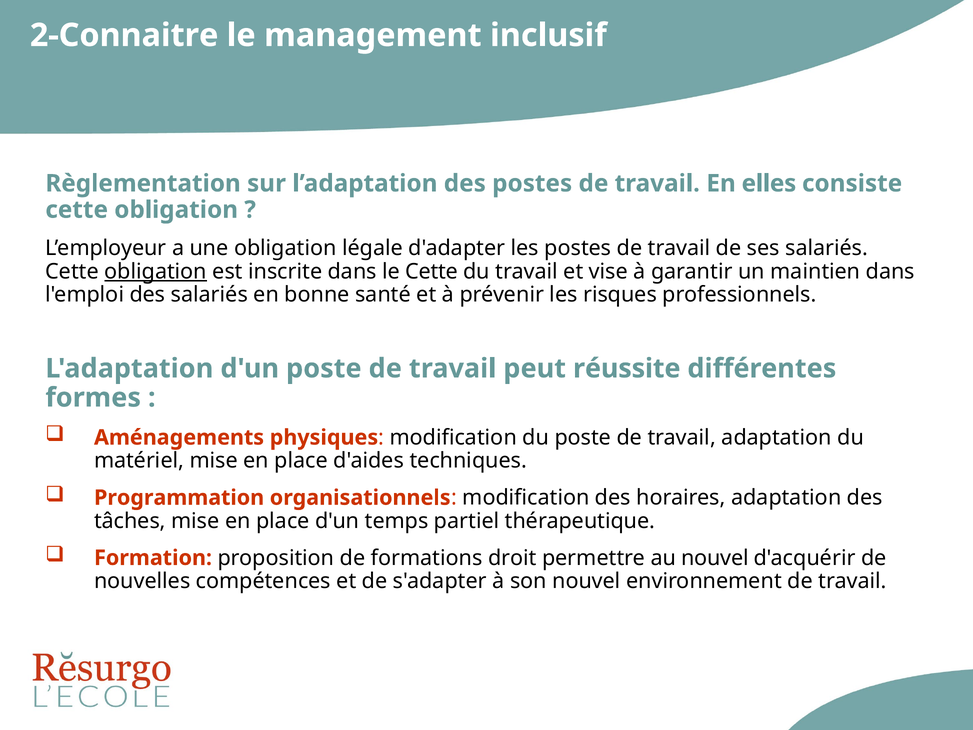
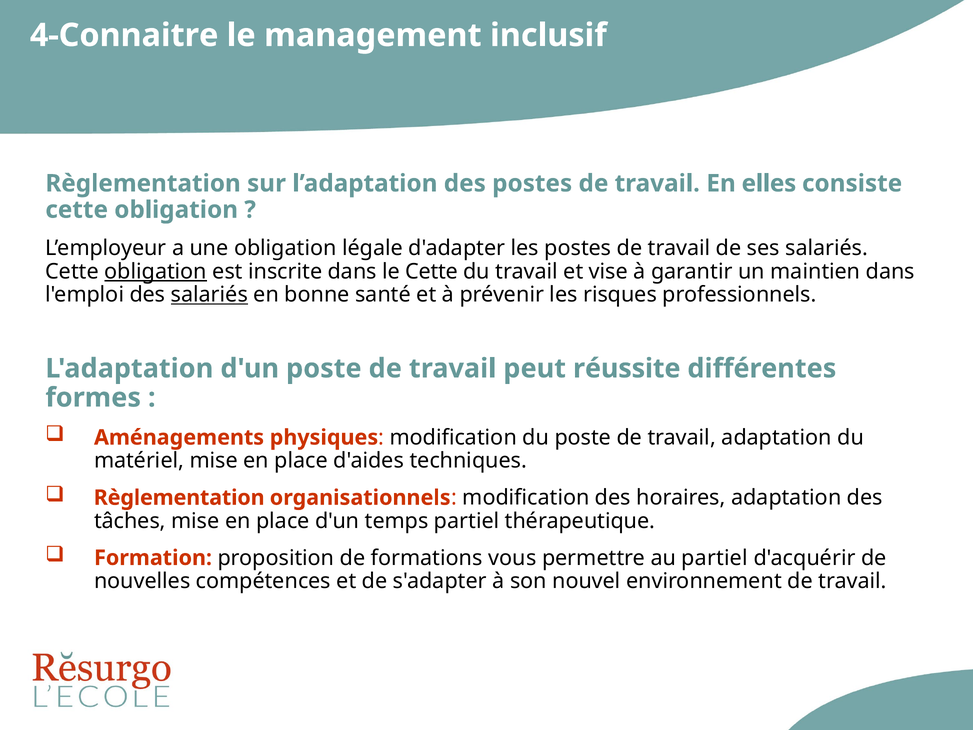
2-Connaitre: 2-Connaitre -> 4-Connaitre (124, 35)
salariés underline: none -> present (209, 295)
Programmation: Programmation -> Règlementation (179, 498)
droit: droit -> vous (512, 558)
au nouvel: nouvel -> partiel (715, 558)
